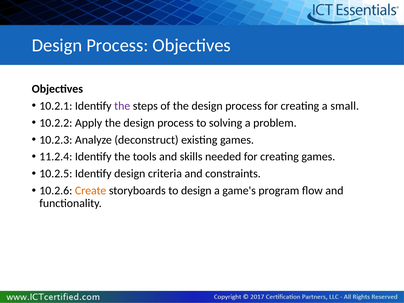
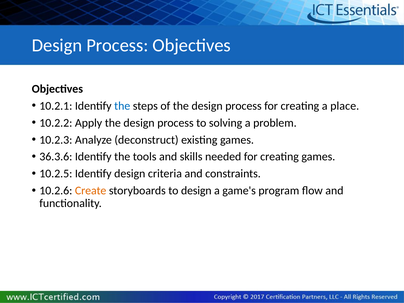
the colour: purple -> blue (122, 106)
small: small -> place (345, 106)
11.2.4: 11.2.4 -> 36.3.6 (56, 157)
